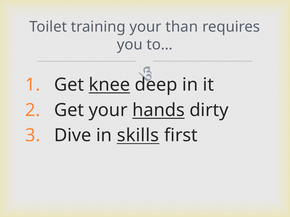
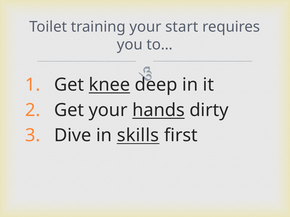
than: than -> start (182, 27)
